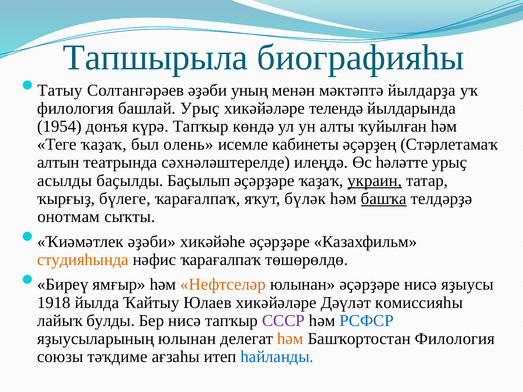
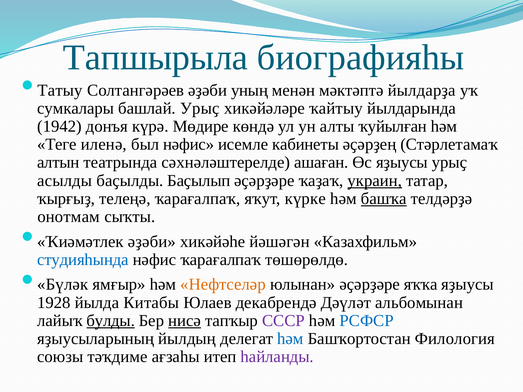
филология: филология -> сумкалары (76, 108)
телендә: телендә -> ҡайтыу (336, 108)
1954: 1954 -> 1942 (59, 127)
күрә Тапҡыр: Тапҡыр -> Мөдире (201, 127)
Теге ҡаҙаҡ: ҡаҙаҡ -> иленә (104, 145)
был олень: олень -> нәфис (189, 145)
илеңдә: илеңдә -> ашаған (321, 163)
Өс һәләтте: һәләтте -> яҙыусы (402, 163)
бүлеге: бүлеге -> телеңә (125, 199)
бүләк: бүләк -> күрке (305, 199)
хикәйәһе әҫәрҙәре: әҫәрҙәре -> йәшәгән (280, 242)
студияһында colour: orange -> blue (83, 260)
Биреү: Биреү -> Бүләк (63, 285)
әҫәрҙәре нисә: нисә -> яҡҡа (421, 285)
1918: 1918 -> 1928 (54, 303)
Ҡайтыу: Ҡайтыу -> Китабы (151, 303)
Юлаев хикәйәләре: хикәйәләре -> декабрендә (276, 303)
комиссияһы: комиссияһы -> альбомынан (419, 303)
булды underline: none -> present (111, 321)
нисә underline: none -> present (185, 321)
яҙыусыларының юлынан: юлынан -> йылдың (187, 339)
һәм colour: orange -> blue (290, 339)
һайланды colour: blue -> purple (277, 357)
